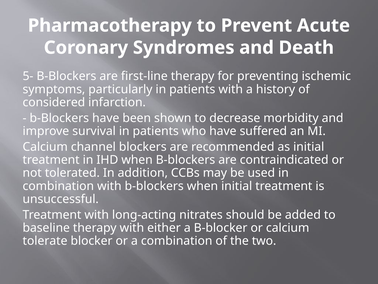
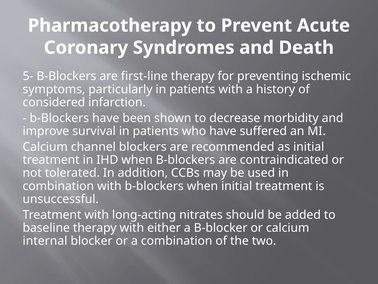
tolerate: tolerate -> internal (45, 240)
